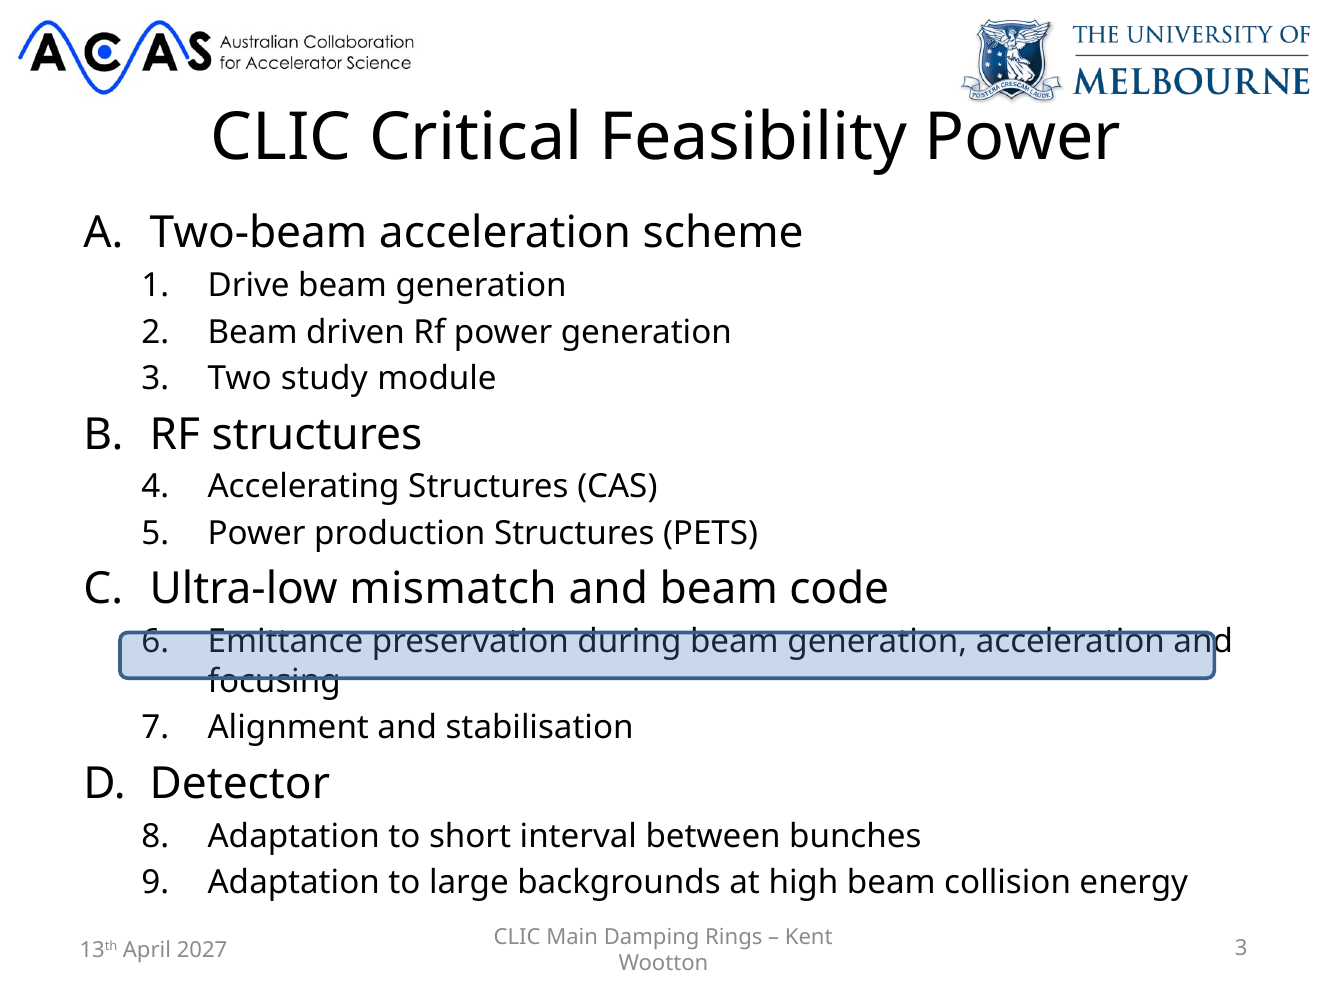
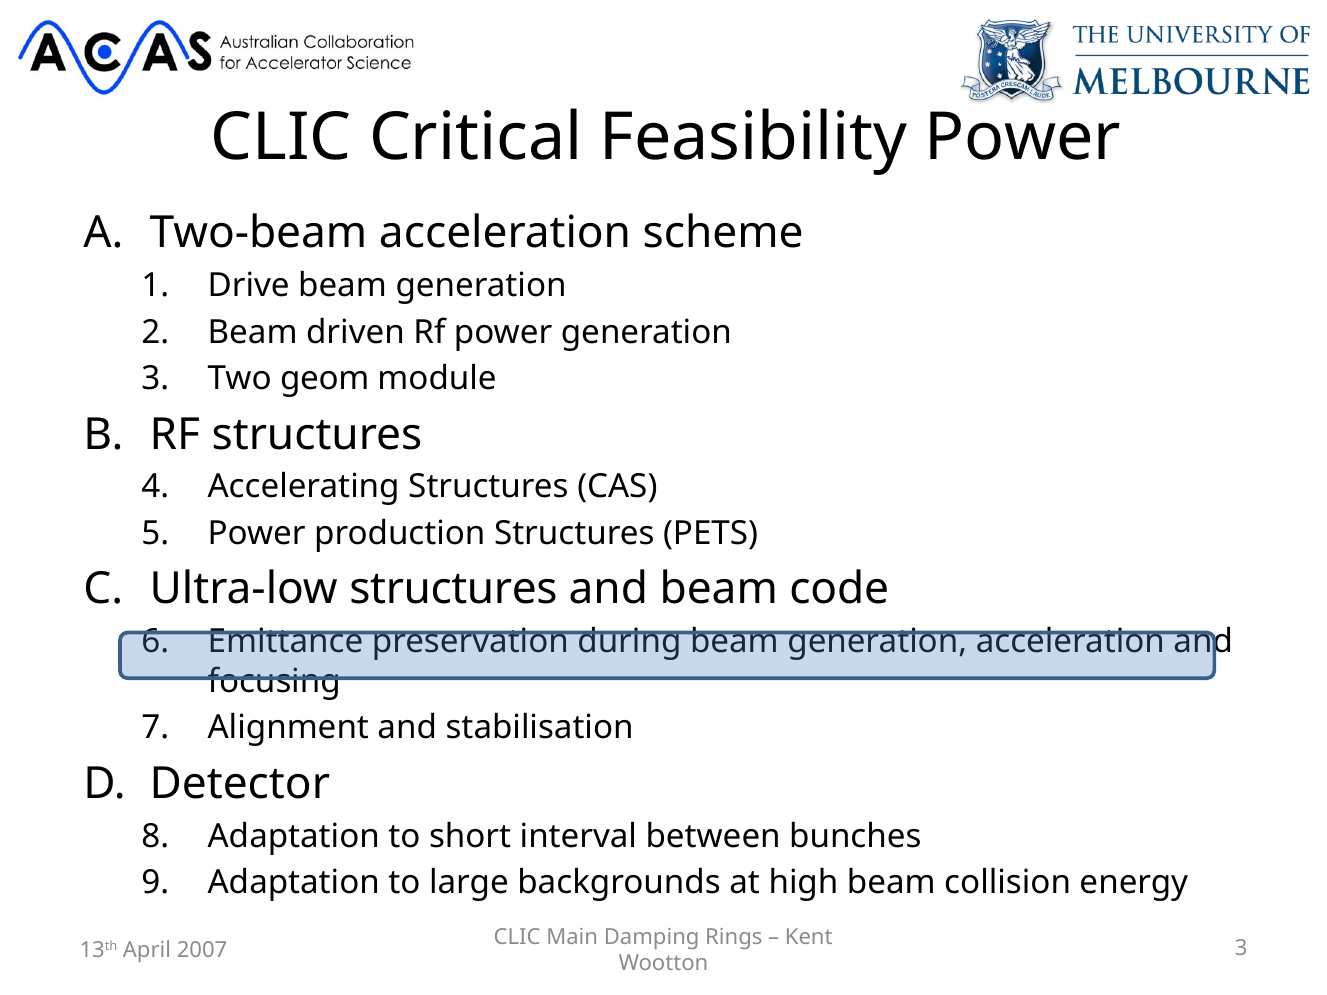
study: study -> geom (325, 379)
Ultra-low mismatch: mismatch -> structures (453, 589)
2027: 2027 -> 2007 (202, 950)
